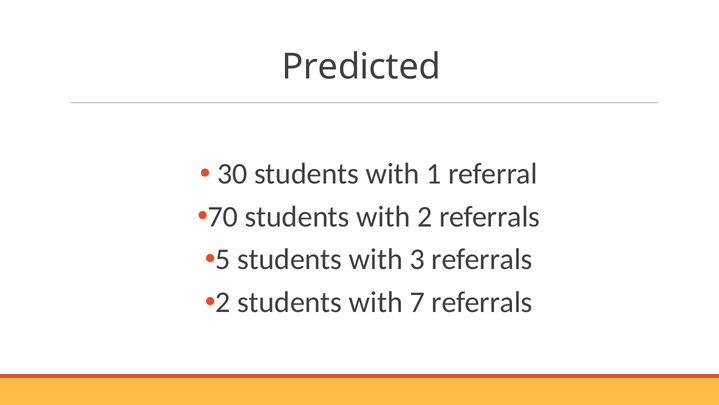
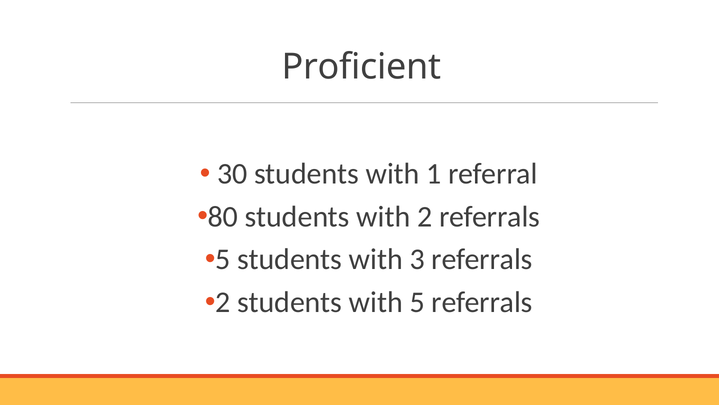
Predicted: Predicted -> Proficient (361, 67)
70: 70 -> 80 (223, 216)
with 7: 7 -> 5 (417, 302)
